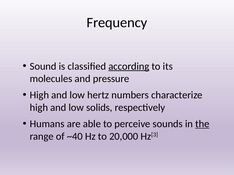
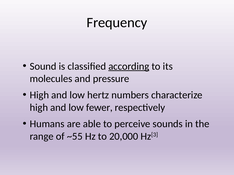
solids: solids -> fewer (99, 108)
the underline: present -> none (202, 124)
~40: ~40 -> ~55 (75, 137)
